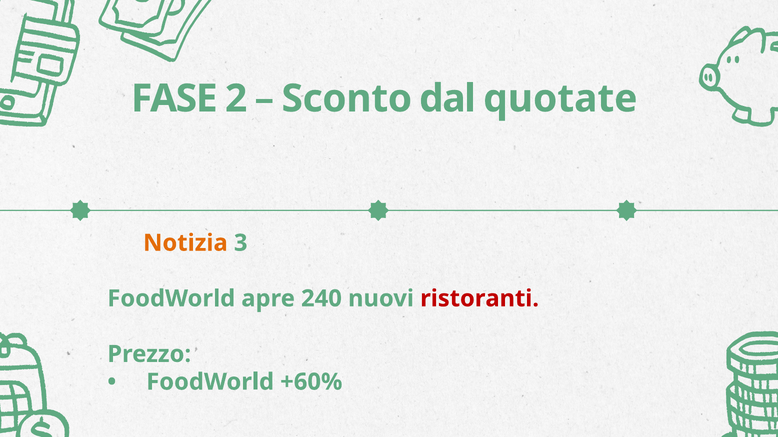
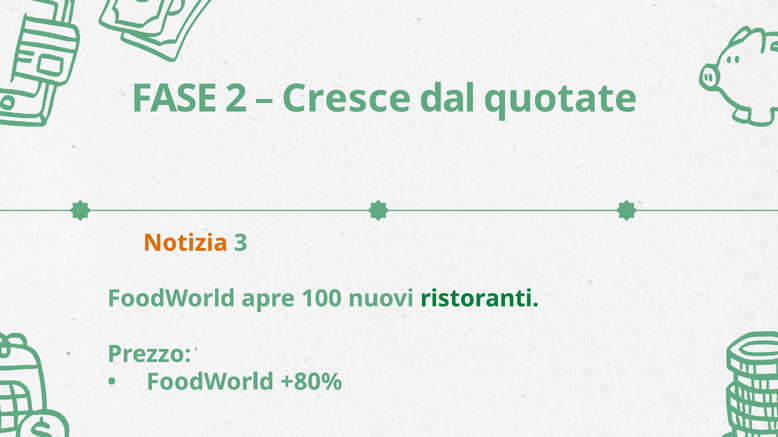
Sconto: Sconto -> Cresce (346, 99)
240: 240 -> 100 (321, 299)
ristoranti colour: red -> green (480, 299)
+60%: +60% -> +80% (311, 382)
